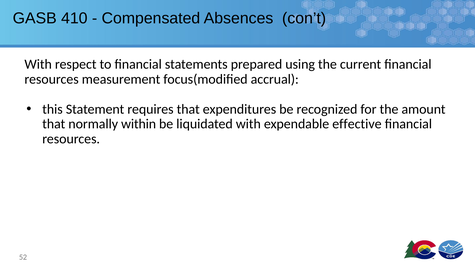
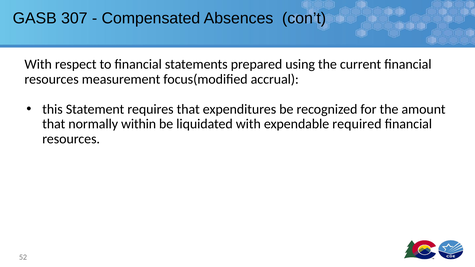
410: 410 -> 307 (74, 18)
effective: effective -> required (357, 124)
